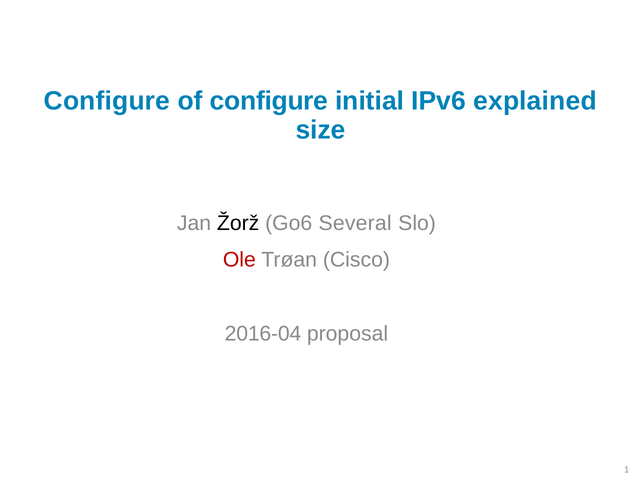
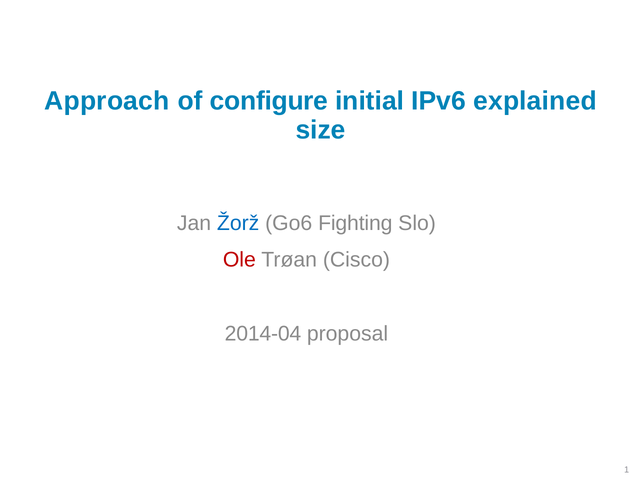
Configure: Configure -> Approach (107, 101)
Žorž colour: black -> blue (238, 223)
Several: Several -> Fighting (355, 223)
2016-04: 2016-04 -> 2014-04 (263, 334)
